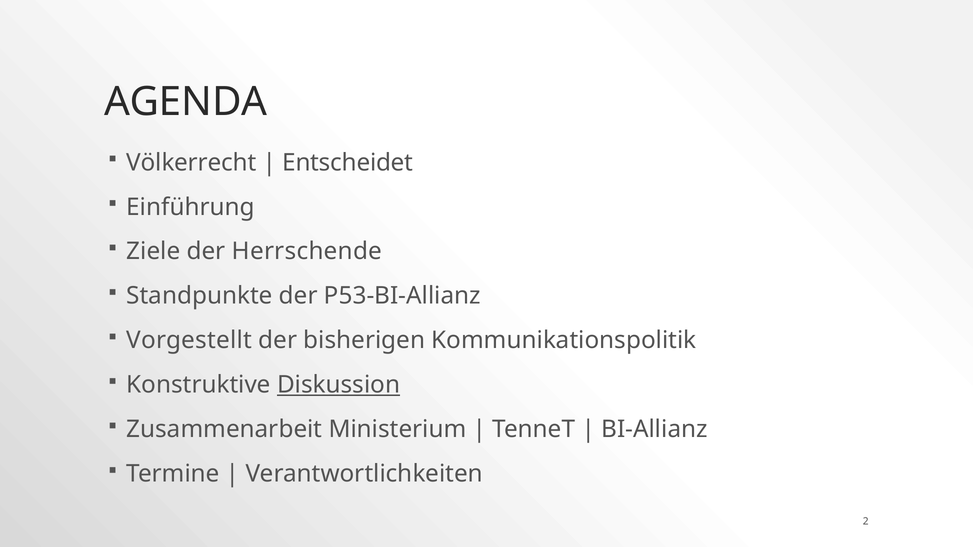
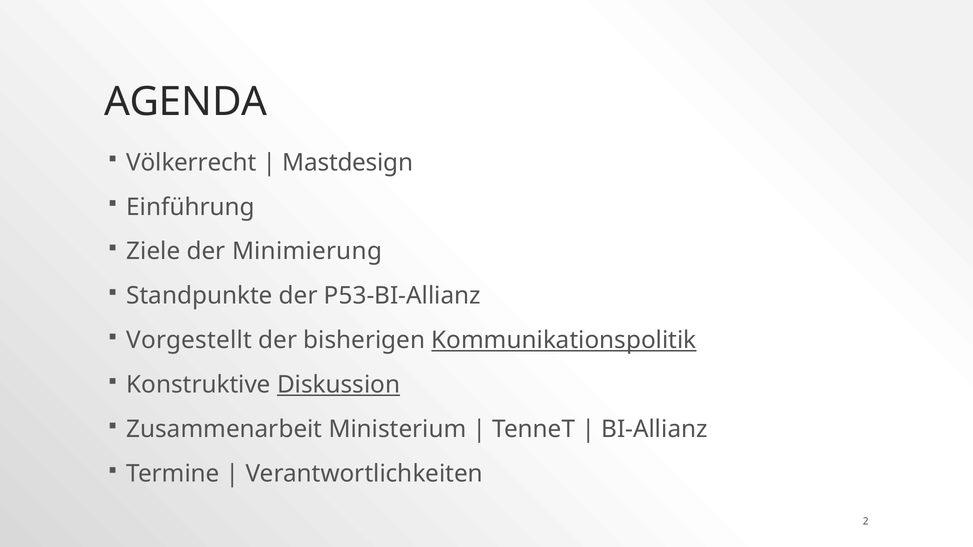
Entscheidet: Entscheidet -> Mastdesign (348, 163)
Herrschende: Herrschende -> Minimierung (307, 252)
Kommunikationspolitik underline: none -> present (564, 341)
